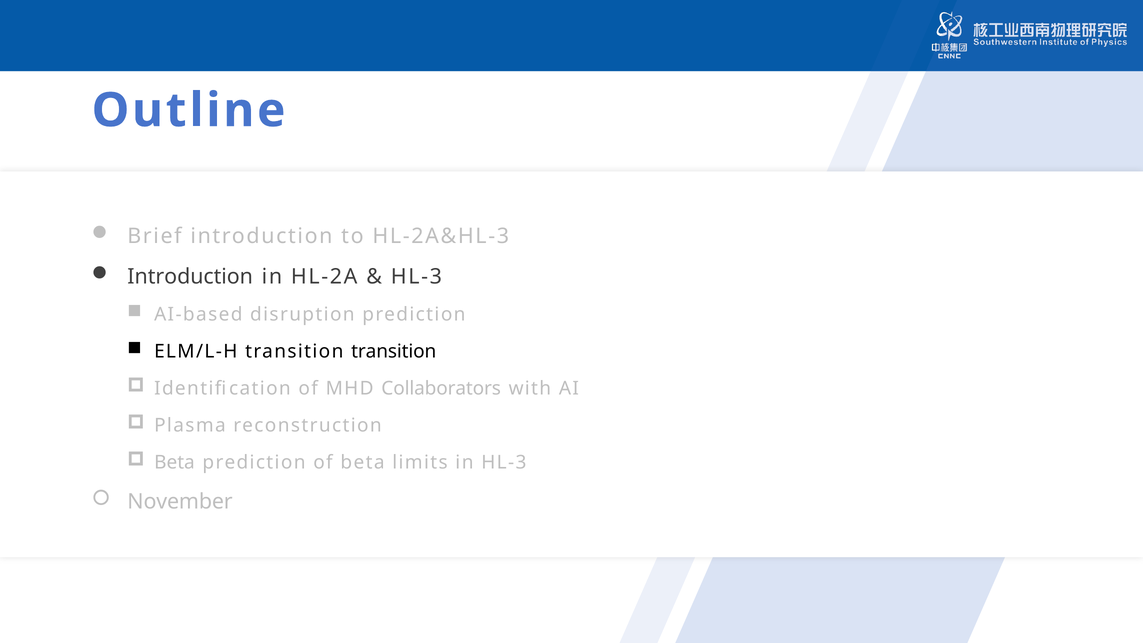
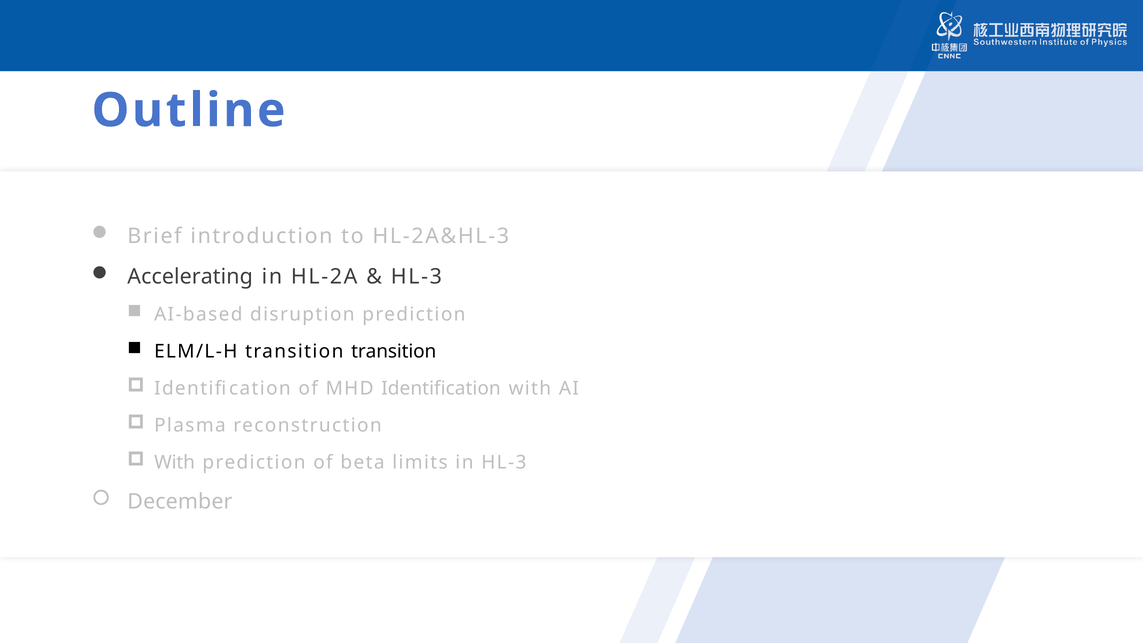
Introduction: Introduction -> Accelerating (190, 276)
MHD Collaborators: Collaborators -> Identification (441, 389)
Beta: Beta -> With (175, 462)
November: November -> December (180, 501)
